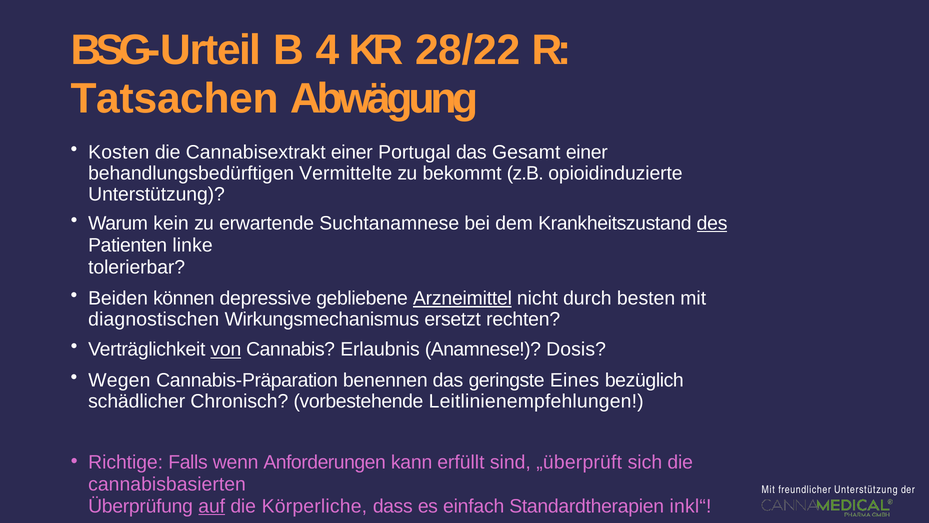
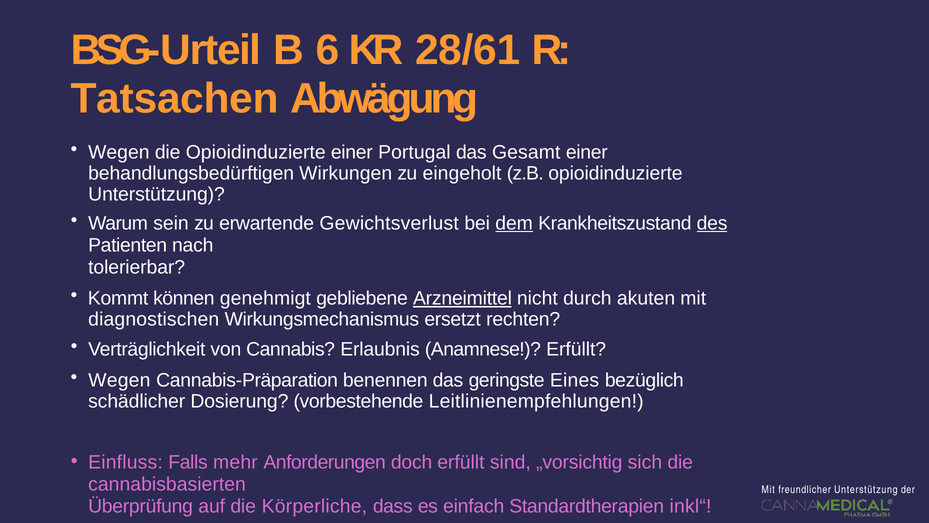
4: 4 -> 6 (327, 50)
28/22: 28/22 -> 28/61 (468, 50)
Kosten: Kosten -> Wegen (119, 152)
die Cannabisextrakt: Cannabisextrakt -> Opioidinduzierte (256, 152)
Vermittelte: Vermittelte -> Wirkungen (346, 173)
bekommt: bekommt -> eingeholt (462, 173)
kein: kein -> sein (171, 223)
Suchtanamnese: Suchtanamnese -> Gewichtsverlust (389, 223)
dem underline: none -> present (514, 223)
linke: linke -> nach (193, 245)
Beiden: Beiden -> Kommt (118, 298)
depressive: depressive -> genehmigt (265, 298)
besten: besten -> akuten (646, 298)
von underline: present -> none (226, 349)
Anamnese Dosis: Dosis -> Erfüllt (576, 349)
Chronisch: Chronisch -> Dosierung (239, 401)
Richtige: Richtige -> Einfluss (126, 462)
wenn: wenn -> mehr (235, 462)
kann: kann -> doch (412, 462)
„überprüft: „überprüft -> „vorsichtig (579, 462)
auf underline: present -> none (212, 506)
